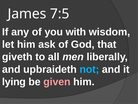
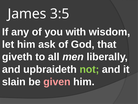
7:5: 7:5 -> 3:5 (60, 14)
not colour: light blue -> light green (89, 69)
lying: lying -> slain (14, 81)
